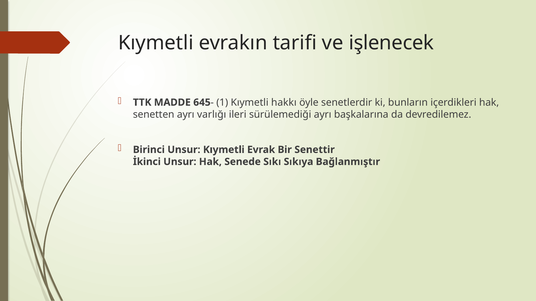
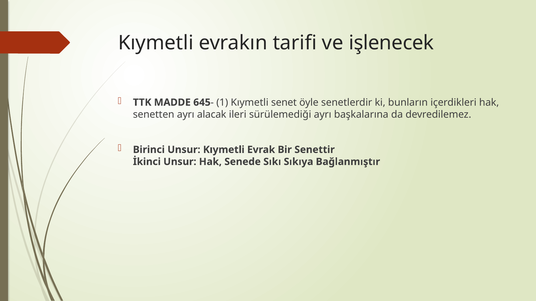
hakkı: hakkı -> senet (284, 103)
varlığı: varlığı -> alacak (212, 115)
